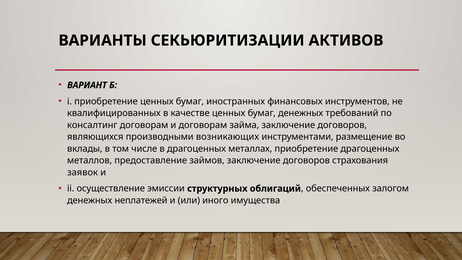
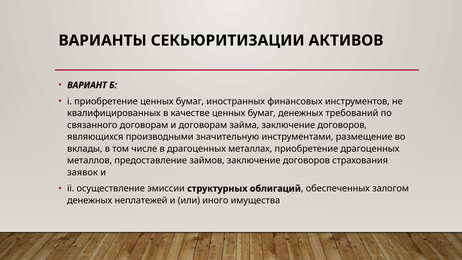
консалтинг: консалтинг -> связанного (92, 125)
возникающих: возникающих -> значительную (228, 137)
